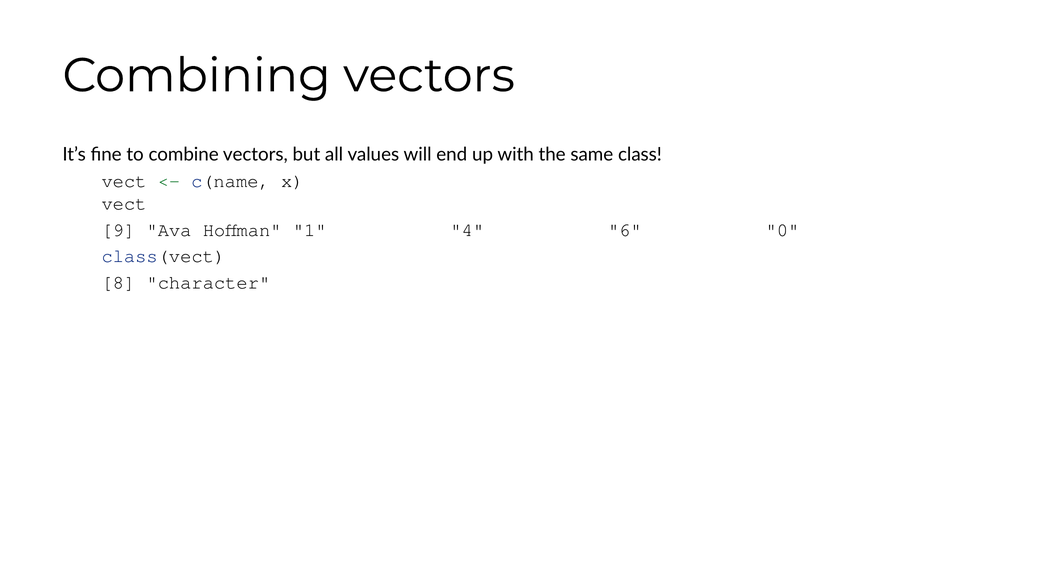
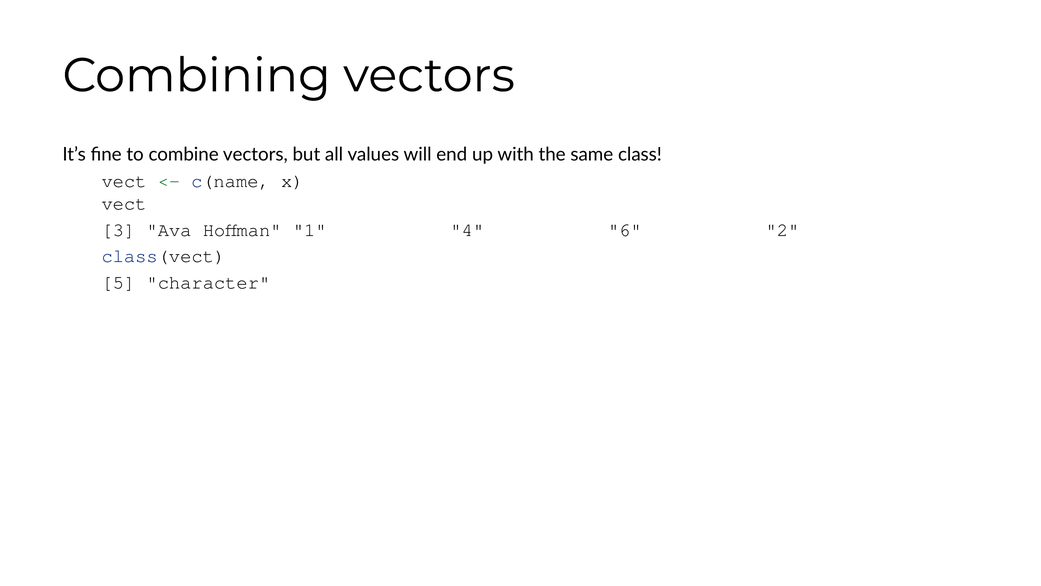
9: 9 -> 3 (118, 230)
0: 0 -> 2 (782, 230)
8: 8 -> 5 (118, 282)
